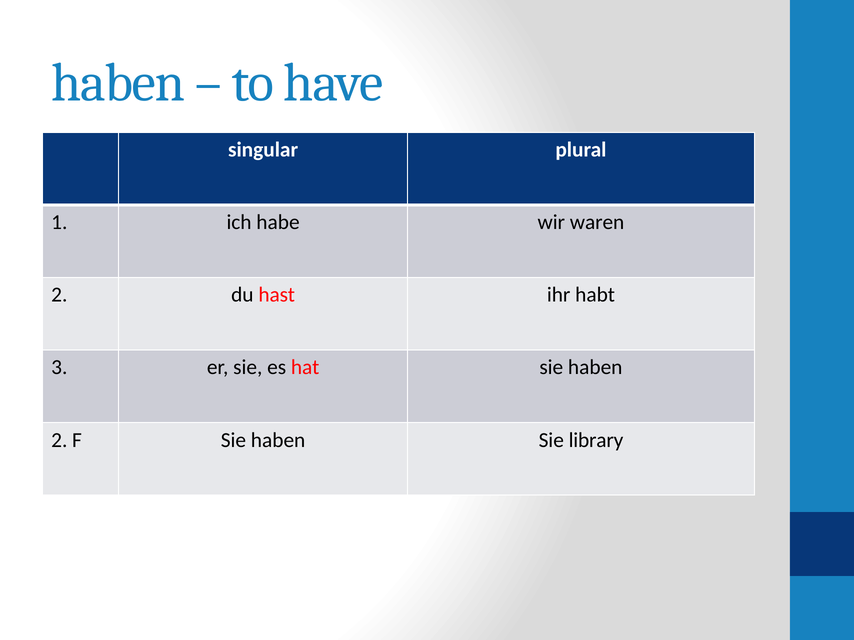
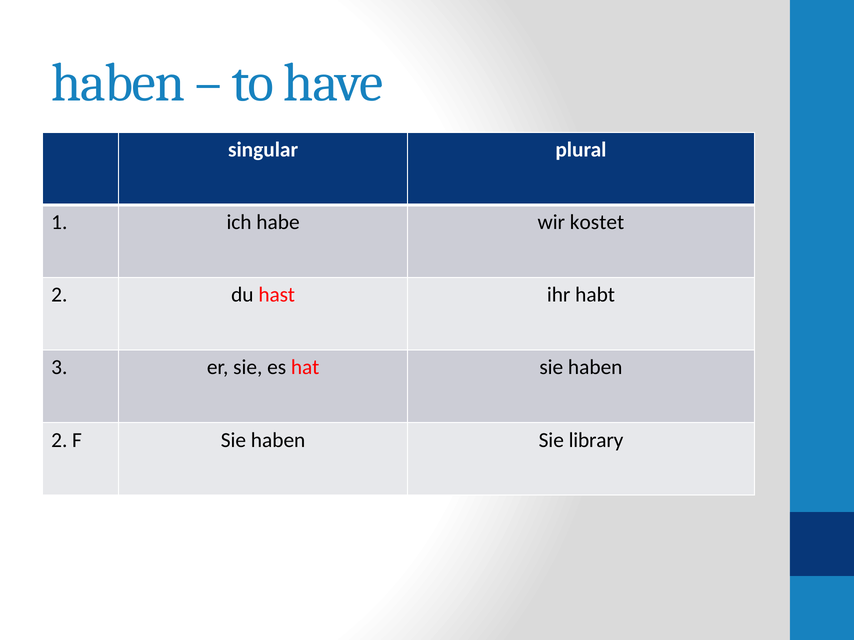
waren: waren -> kostet (597, 223)
